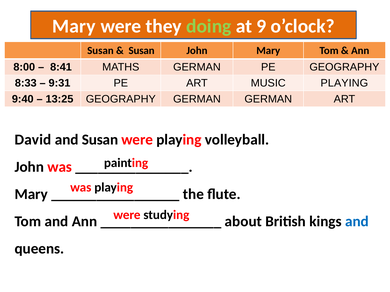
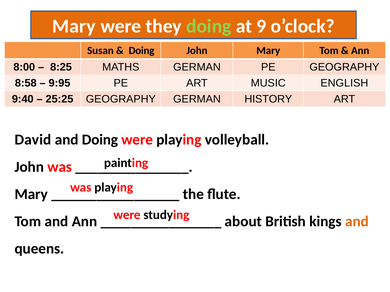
Susan: Susan -> Doing (142, 51)
8:41: 8:41 -> 8:25 (61, 67)
8:33: 8:33 -> 8:58 (26, 83)
9:31: 9:31 -> 9:95 (59, 83)
MUSIC PLAYING: PLAYING -> ENGLISH (344, 83)
13:25: 13:25 -> 25:25 (59, 99)
GERMAN GERMAN: GERMAN -> HISTORY (268, 99)
and Susan: Susan -> Doing (100, 140)
and colour: blue -> orange (357, 222)
